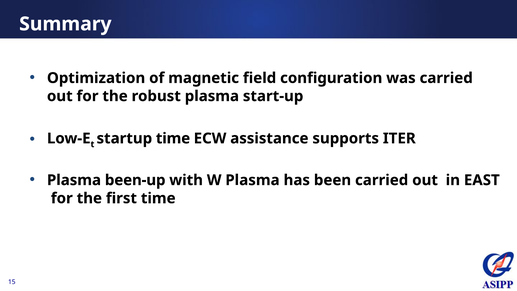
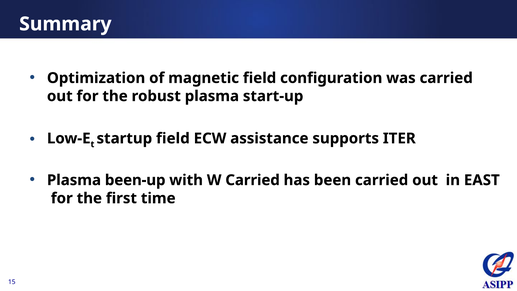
startup time: time -> field (173, 138)
W Plasma: Plasma -> Carried (253, 180)
